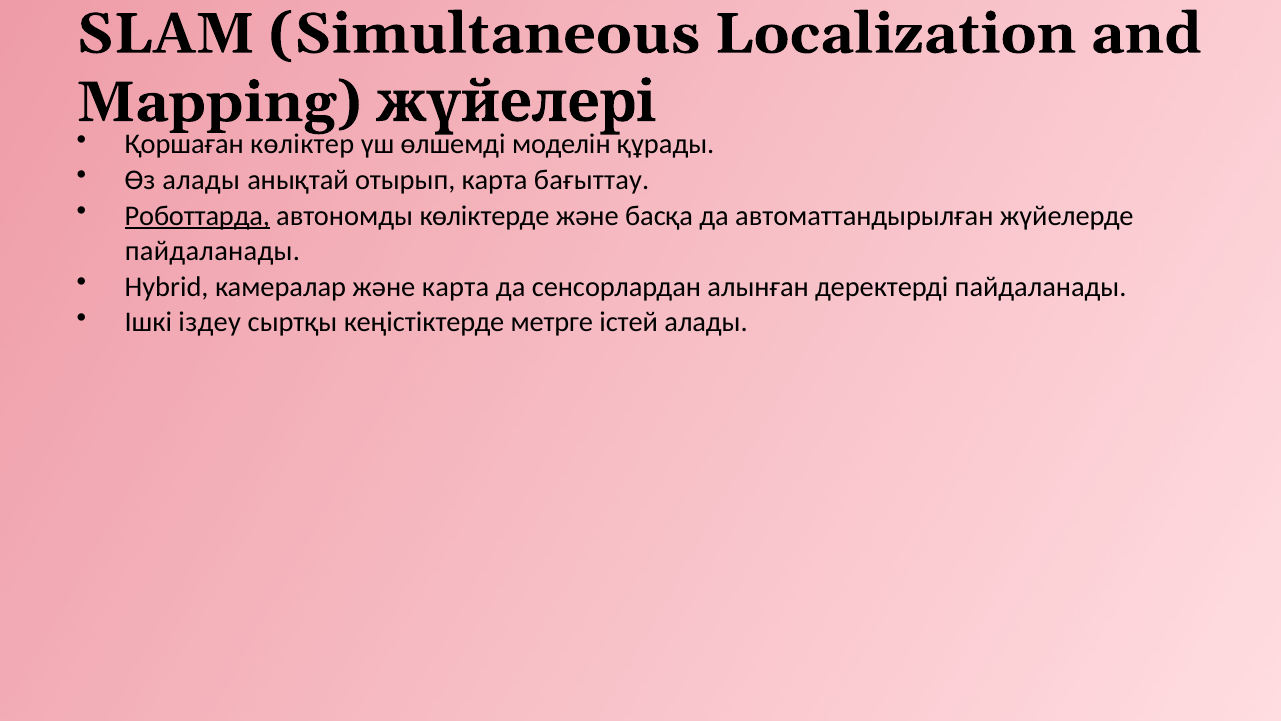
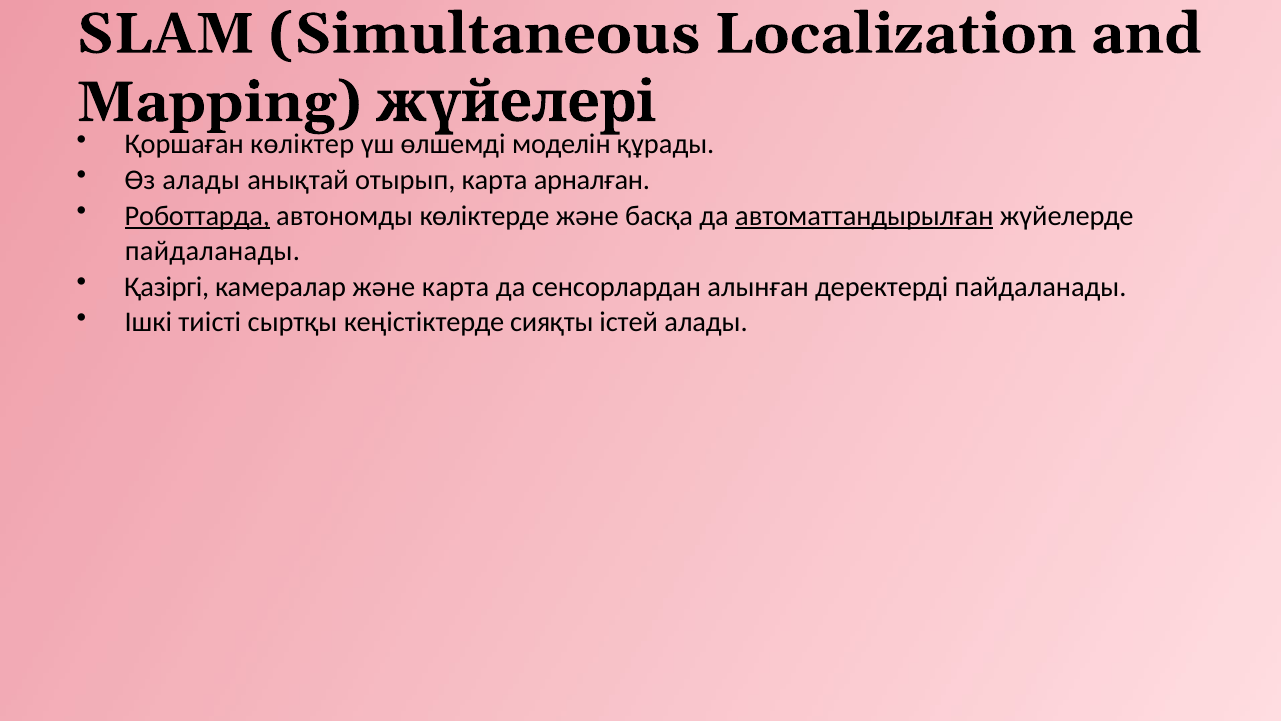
бағыттау: бағыттау -> арналған (592, 180)
автоматтандырылған underline: none -> present (864, 215)
Hybrid: Hybrid -> Қазіргі (167, 287)
іздеу: іздеу -> тиісті (210, 322)
метрге: метрге -> сияқты (552, 322)
